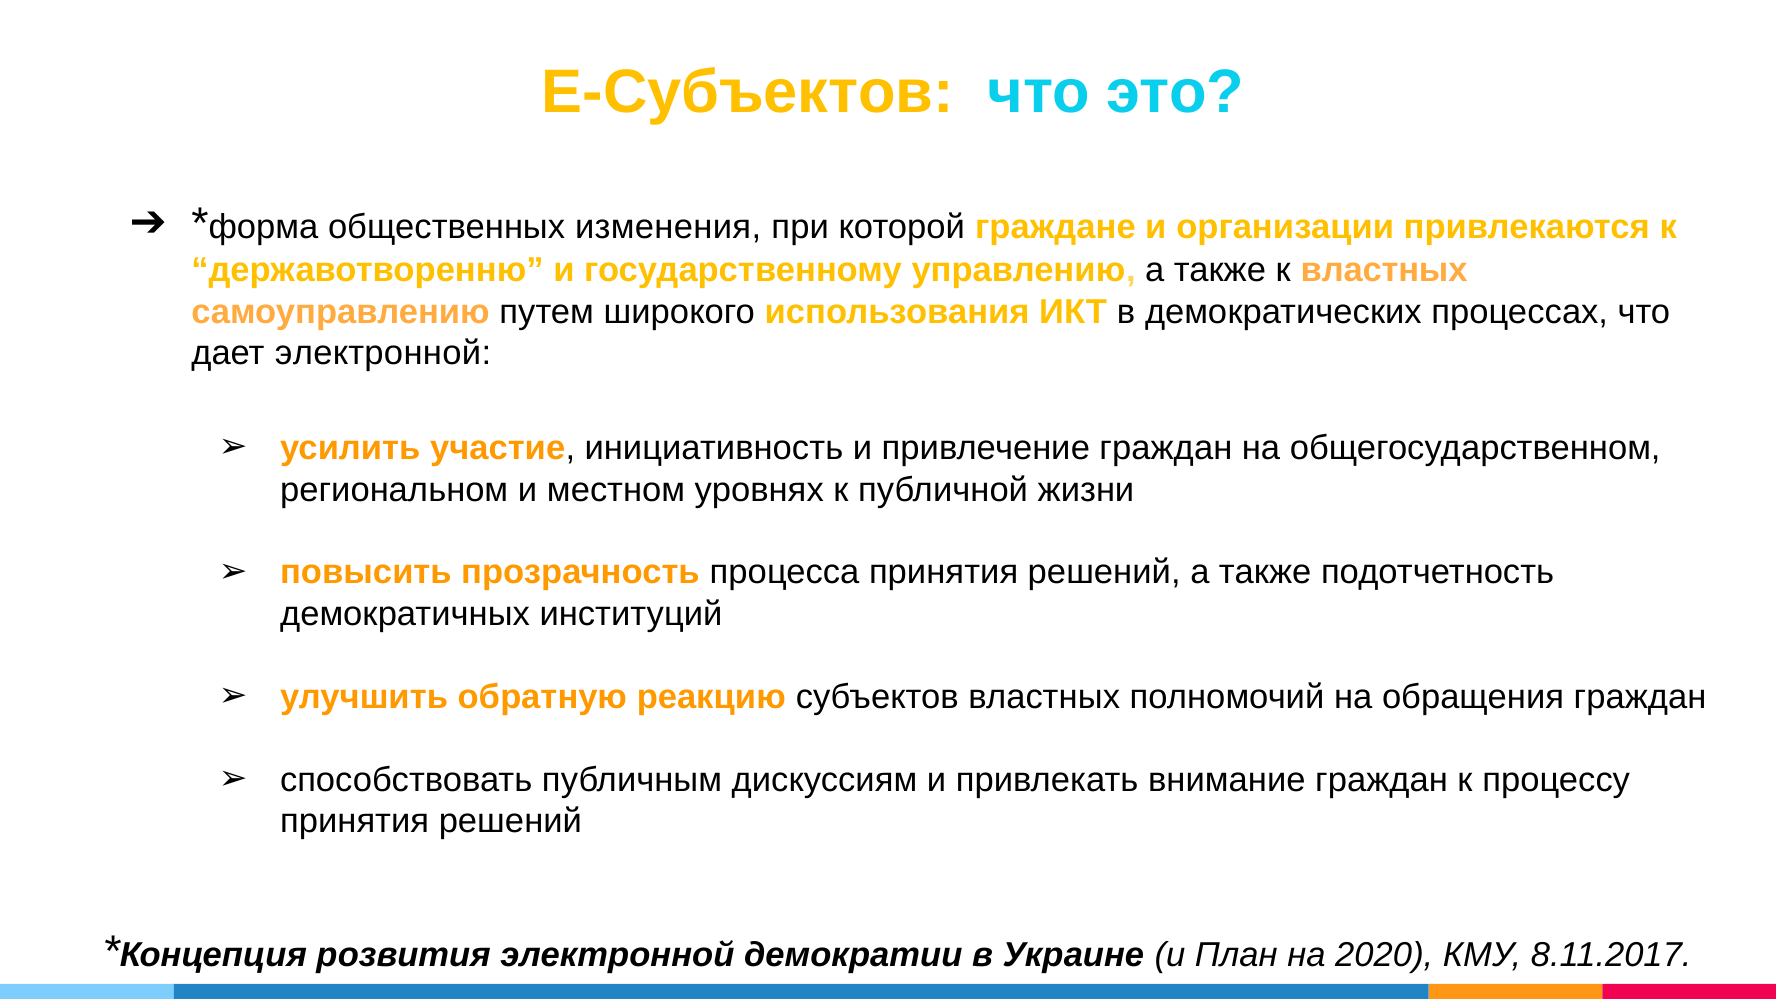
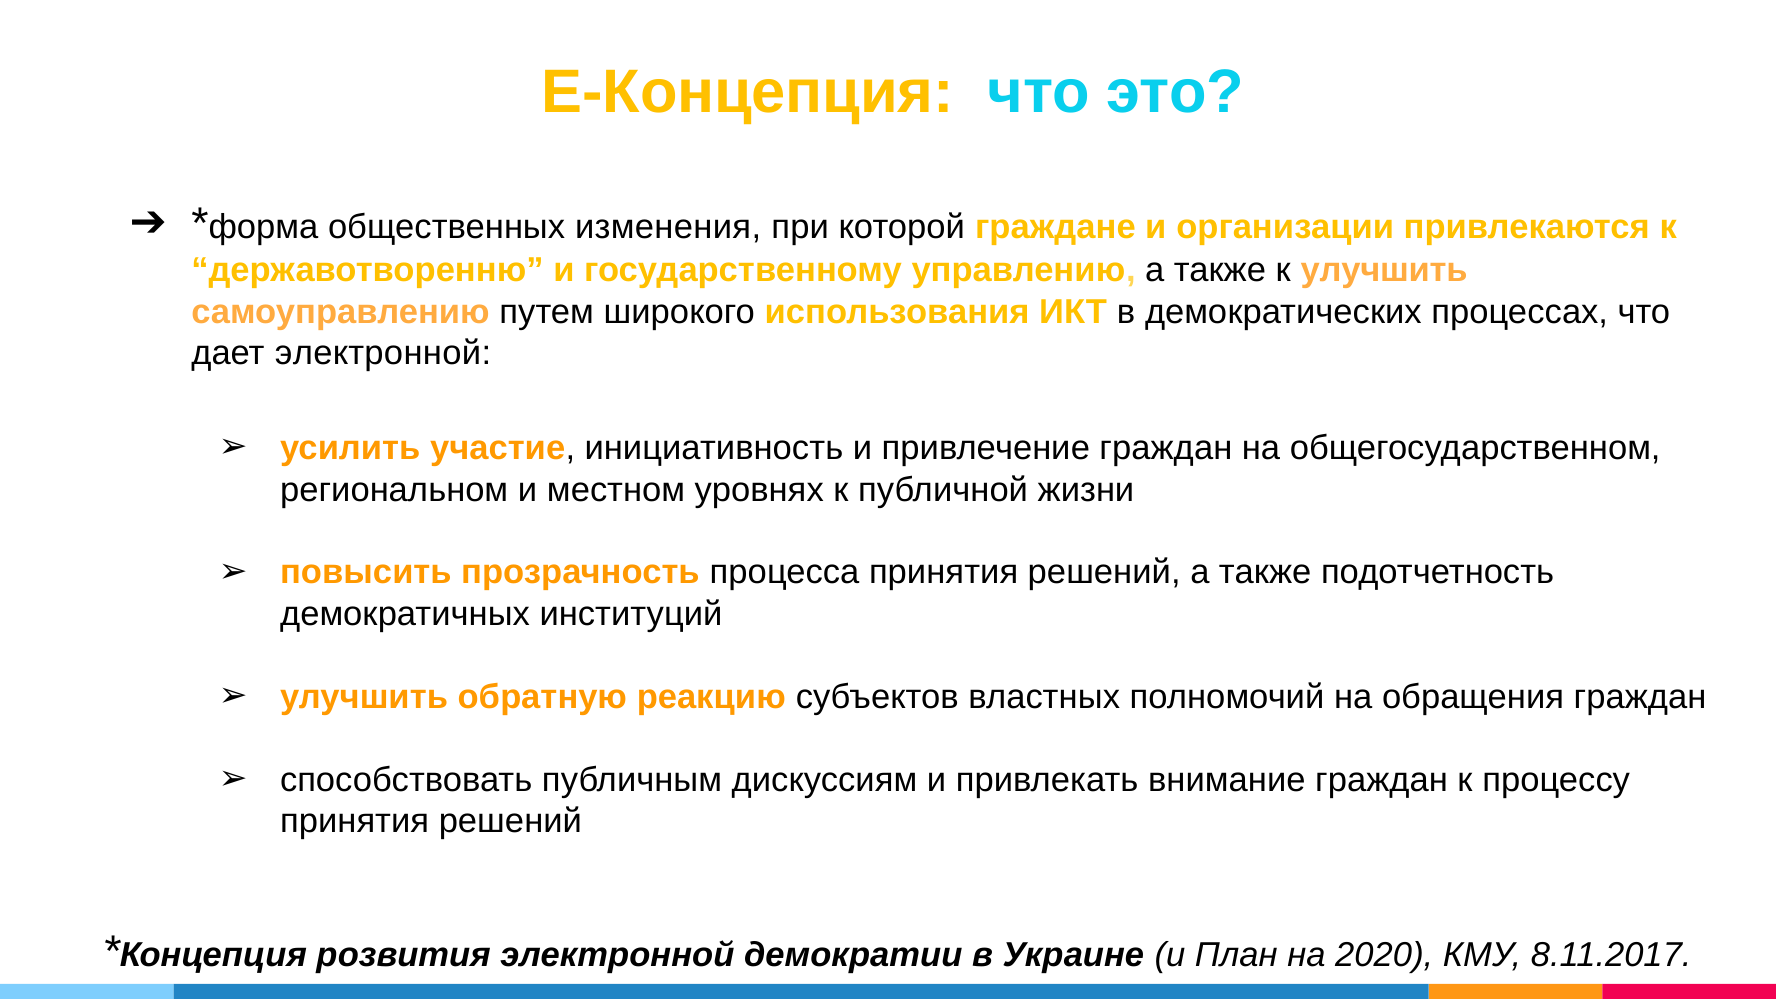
E-Субъектов: E-Субъектов -> E-Концепция (748, 93)
к властных: властных -> улучшить (1384, 271)
